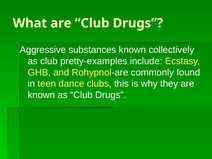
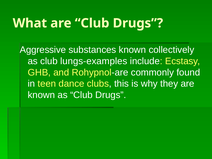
pretty-examples: pretty-examples -> lungs-examples (94, 61)
